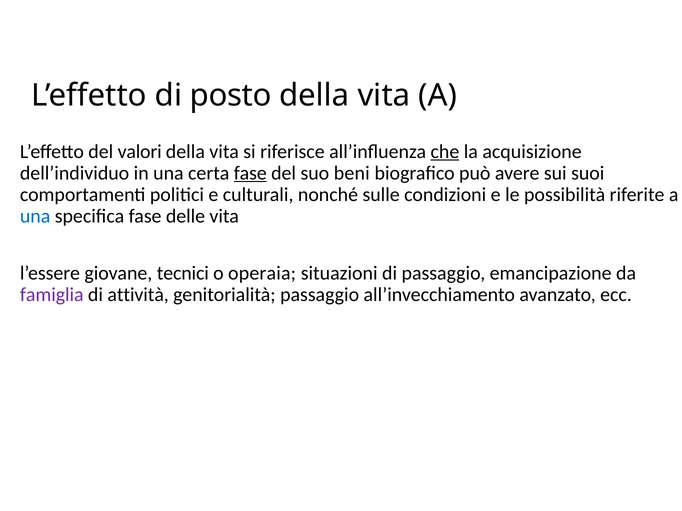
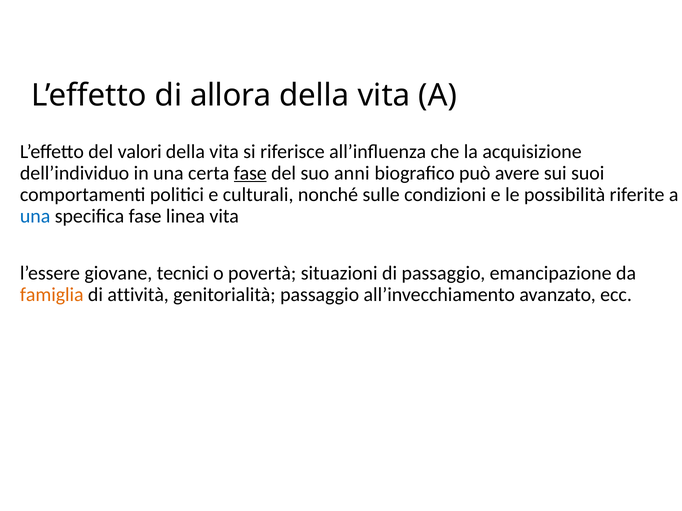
posto: posto -> allora (231, 95)
che underline: present -> none (445, 152)
beni: beni -> anni (352, 173)
delle: delle -> linea (185, 216)
operaia: operaia -> povertà (262, 273)
famiglia colour: purple -> orange (52, 295)
